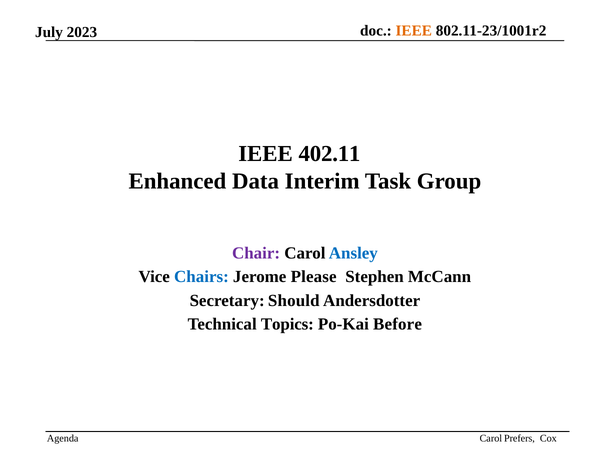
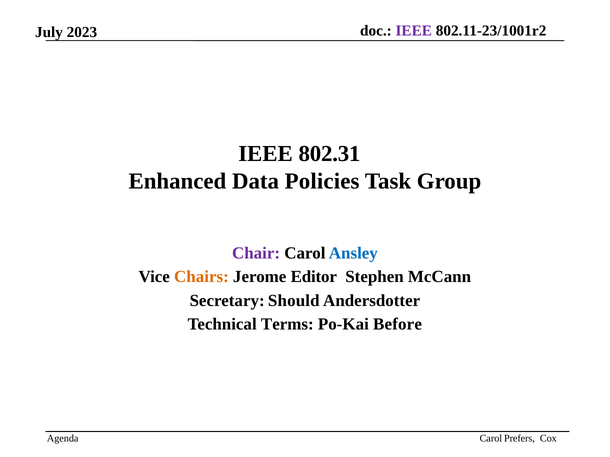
IEEE colour: orange -> purple (414, 31)
402.11: 402.11 -> 802.31 (330, 154)
Interim: Interim -> Policies (322, 181)
Chairs colour: blue -> orange (201, 277)
Please: Please -> Editor (314, 277)
Topics: Topics -> Terms (287, 325)
